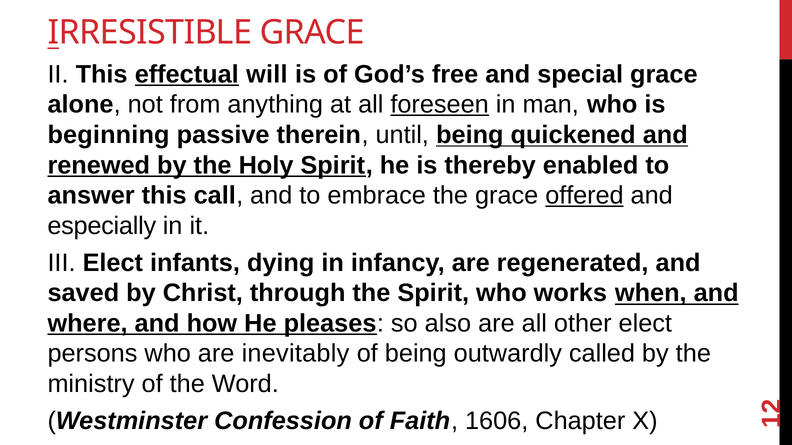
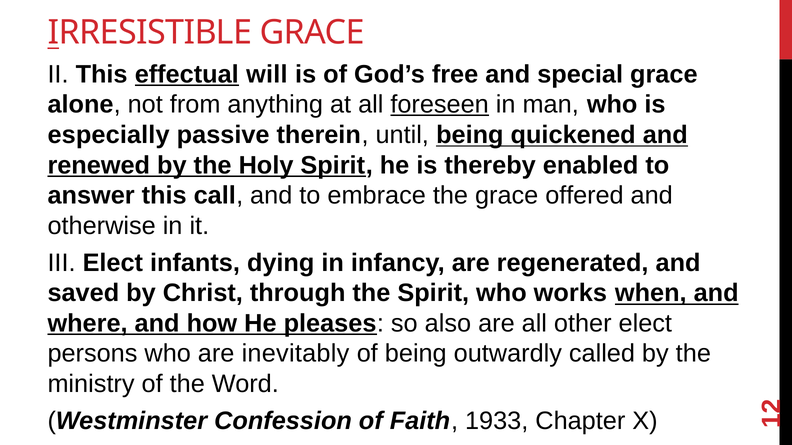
beginning: beginning -> especially (109, 135)
offered underline: present -> none (584, 196)
especially: especially -> otherwise (102, 226)
1606: 1606 -> 1933 (497, 421)
